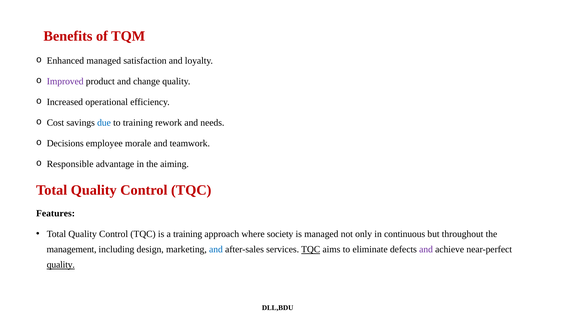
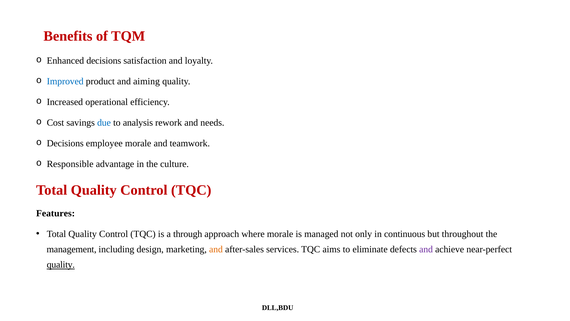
Enhanced managed: managed -> decisions (104, 60)
Improved colour: purple -> blue (65, 81)
change: change -> aiming (147, 81)
to training: training -> analysis (138, 123)
aiming: aiming -> culture (175, 164)
a training: training -> through (188, 234)
where society: society -> morale (280, 234)
and colour: blue -> orange (216, 249)
TQC underline: present -> none (311, 249)
